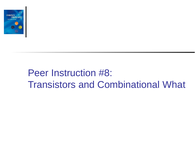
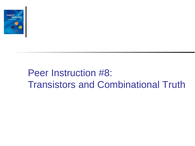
What: What -> Truth (174, 85)
